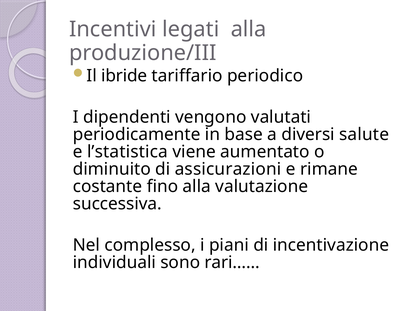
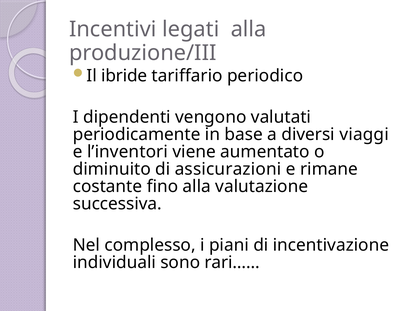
salute: salute -> viaggi (364, 134)
l’statistica: l’statistica -> l’inventori (127, 152)
